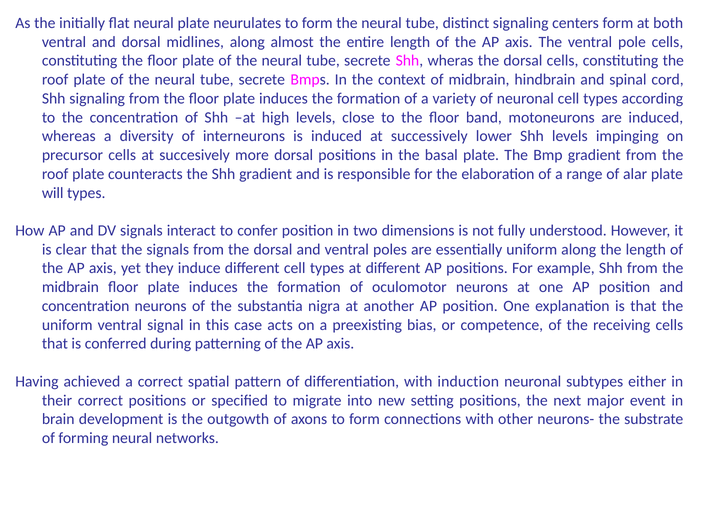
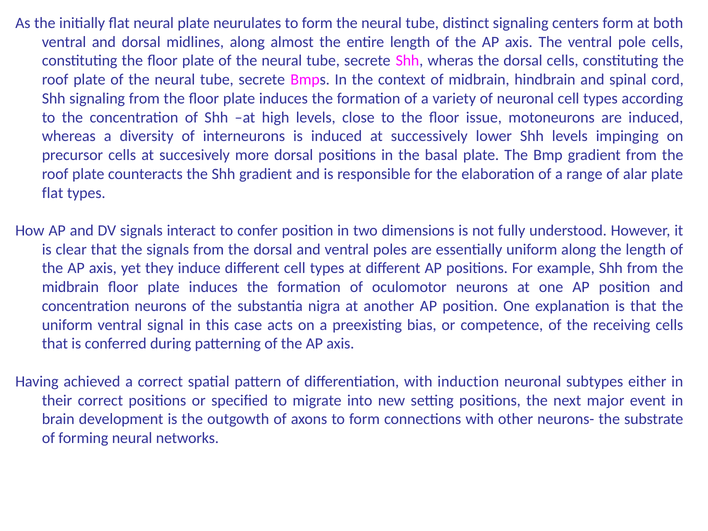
band: band -> issue (484, 117)
will: will -> flat (53, 193)
